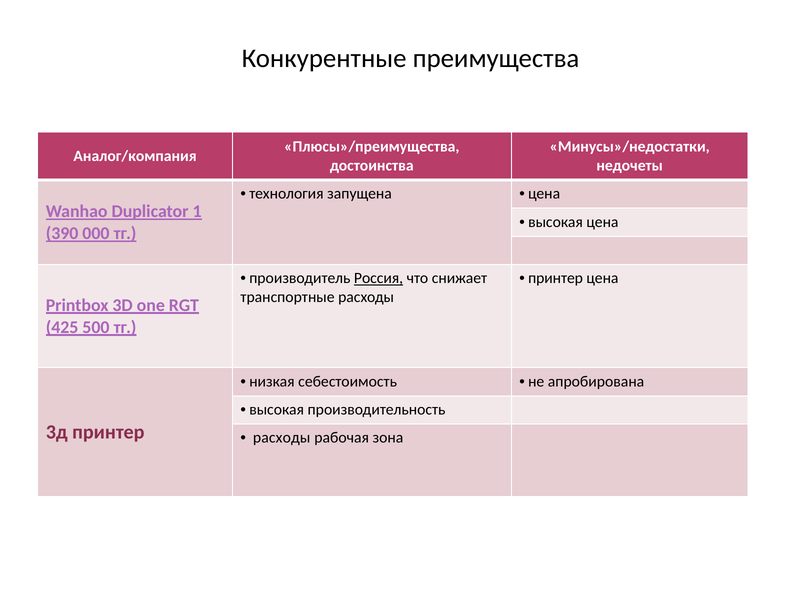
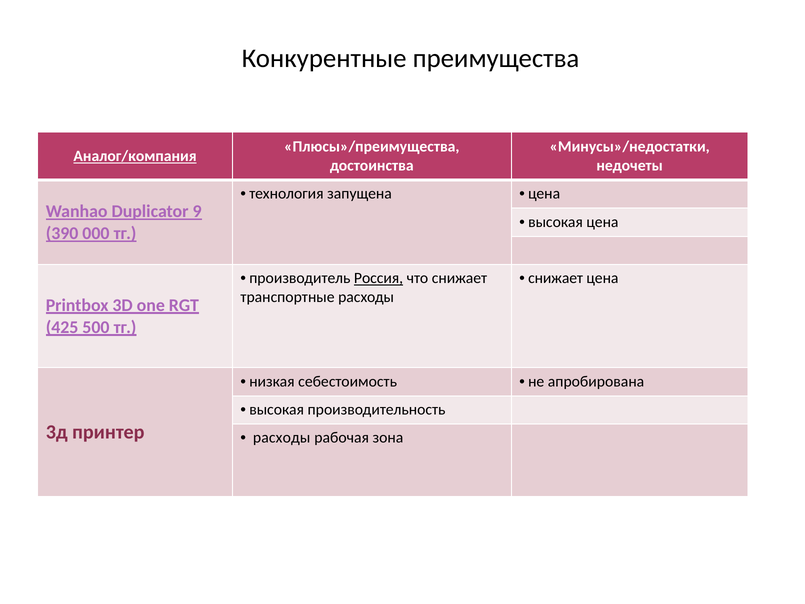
Аналог/компания underline: none -> present (135, 156)
1: 1 -> 9 (197, 211)
принтер: принтер -> снижает (556, 278)
